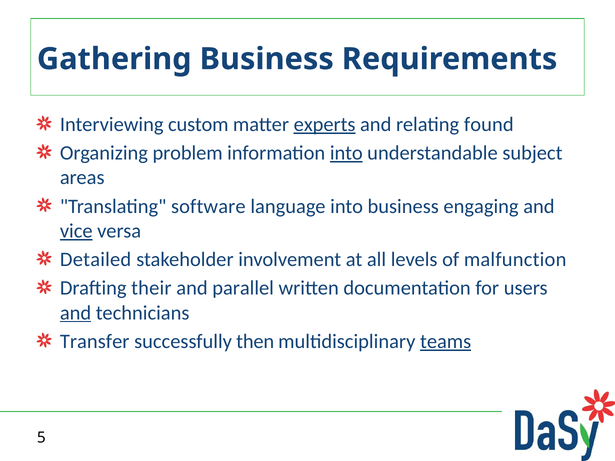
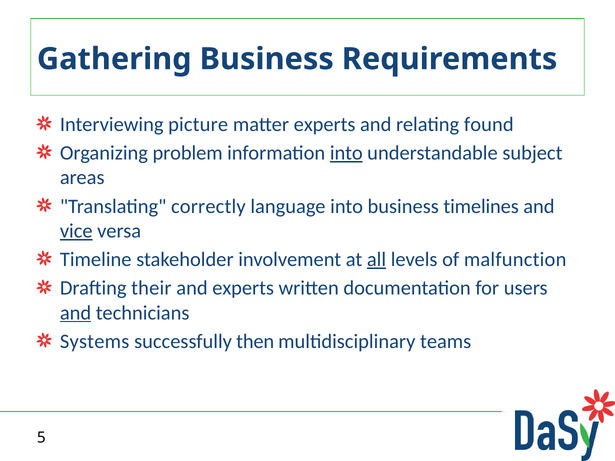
custom: custom -> picture (198, 124)
experts underline: present -> none (325, 124)
software: software -> correctly (208, 206)
engaging: engaging -> timelines (481, 206)
Detailed: Detailed -> Timeline (96, 260)
all underline: none -> present (377, 260)
and parallel: parallel -> experts (243, 288)
Transfer: Transfer -> Systems (95, 342)
teams underline: present -> none (446, 342)
